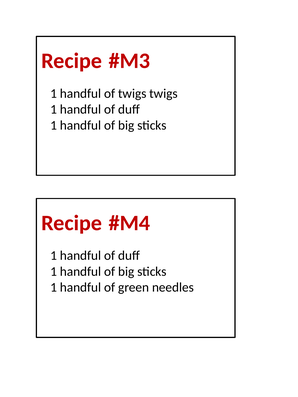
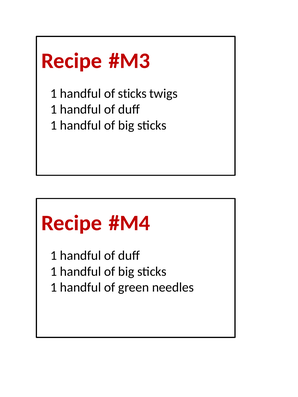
of twigs: twigs -> sticks (132, 94)
